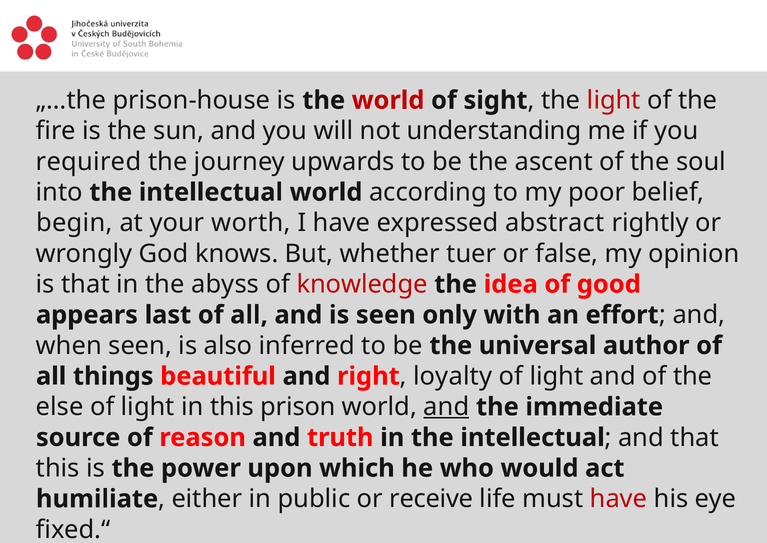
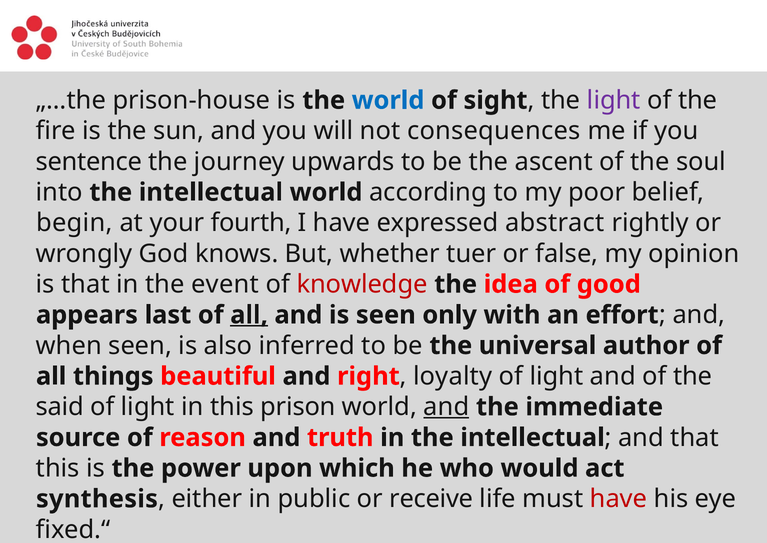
world colour: red -> blue (388, 100)
light colour: red -> purple (614, 100)
understanding: understanding -> consequences (494, 131)
required: required -> sentence (89, 161)
worth: worth -> fourth (251, 223)
abyss: abyss -> event (225, 284)
all underline: none -> present (249, 315)
else: else -> said (60, 406)
humiliate: humiliate -> synthesis (97, 498)
